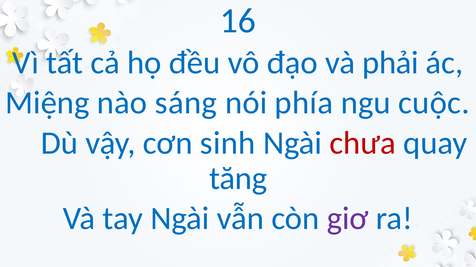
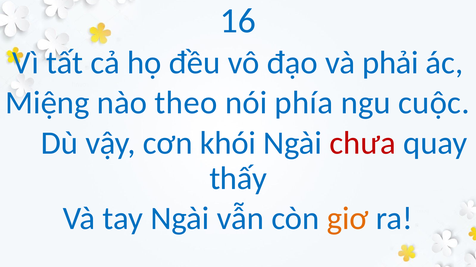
sáng: sáng -> theo (186, 103)
sinh: sinh -> khói (228, 143)
tăng: tăng -> thấy (238, 179)
giơ colour: purple -> orange (348, 219)
